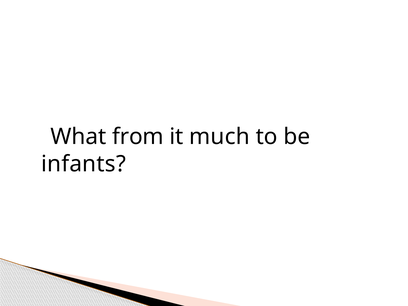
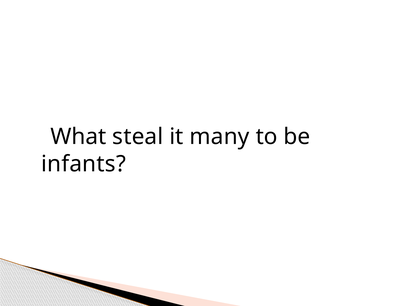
from: from -> steal (138, 137)
much: much -> many (219, 137)
